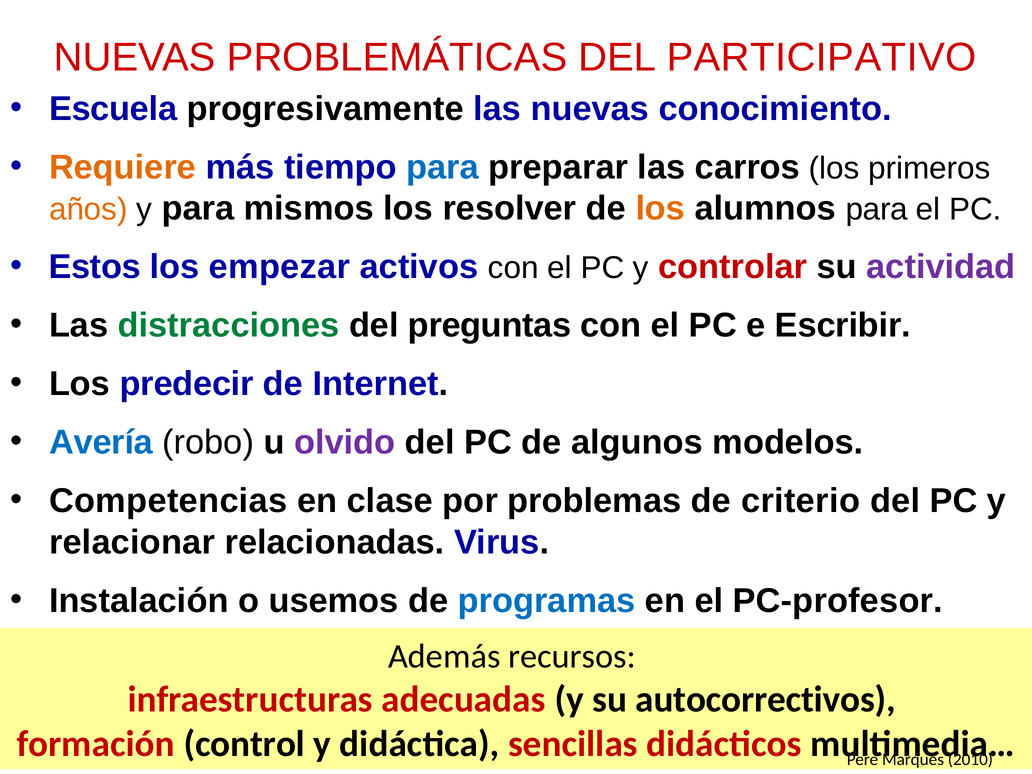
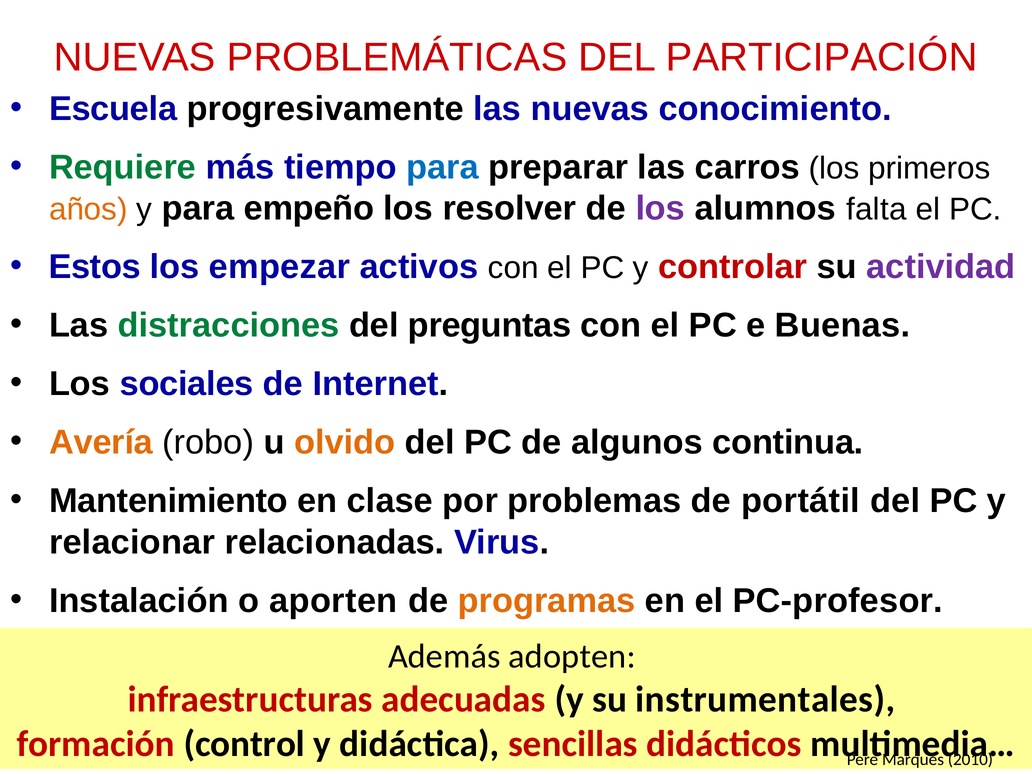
PARTICIPATIVO: PARTICIPATIVO -> PARTICIPACIÓN (822, 58)
Requiere colour: orange -> green (123, 167)
mismos: mismos -> empeño (309, 209)
los colour: orange -> purple (660, 209)
alumnos para: para -> falta (876, 210)
Escribir: Escribir -> Buenas (843, 326)
predecir: predecir -> sociales (187, 384)
Avería colour: blue -> orange (101, 442)
olvido colour: purple -> orange (345, 442)
modelos: modelos -> continua (788, 442)
Competencias: Competencias -> Mantenimiento (169, 501)
criterio: criterio -> portátil (801, 501)
usemos: usemos -> aporten (333, 601)
programas colour: blue -> orange (547, 601)
recursos: recursos -> adopten (572, 656)
autocorrectivos: autocorrectivos -> instrumentales (765, 699)
